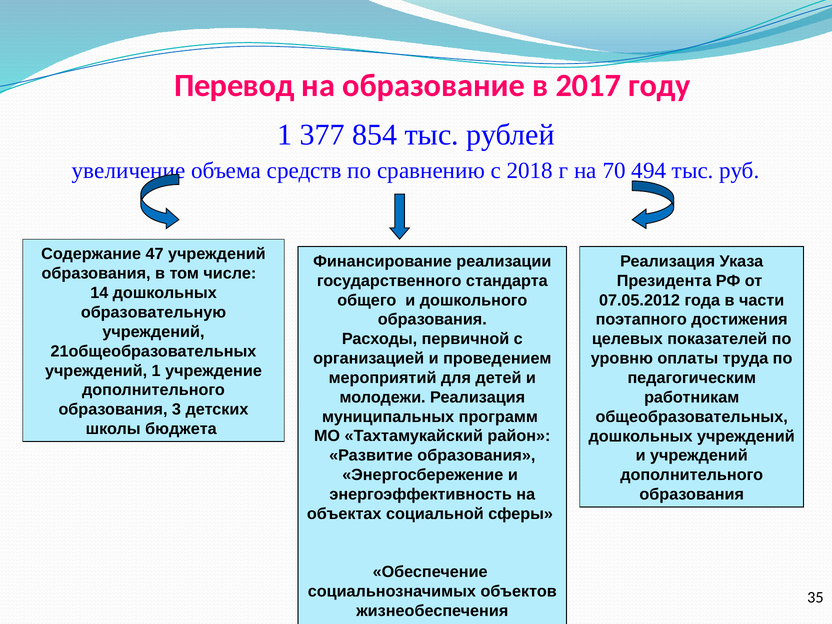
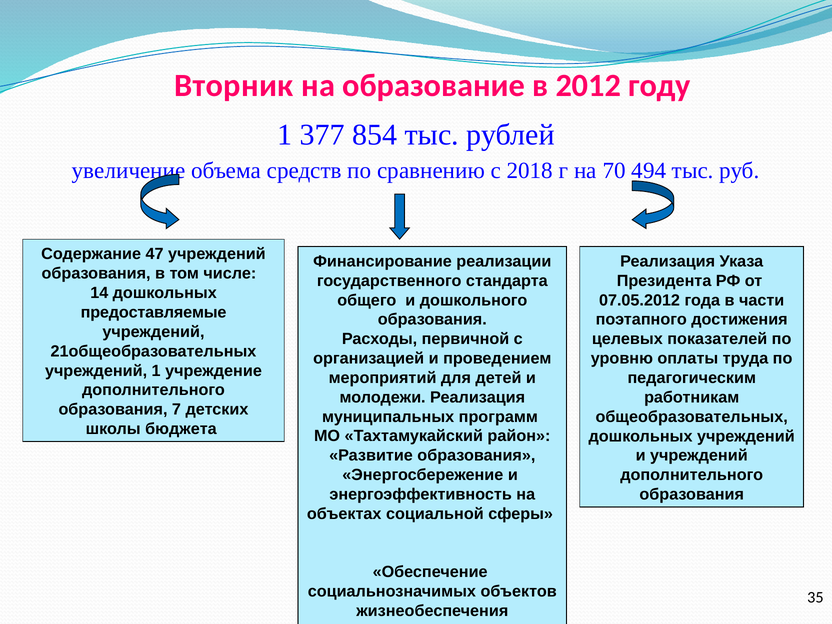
Перевод: Перевод -> Вторник (234, 86)
2017: 2017 -> 2012 (588, 86)
образовательную: образовательную -> предоставляемые (154, 312)
3: 3 -> 7 (176, 410)
